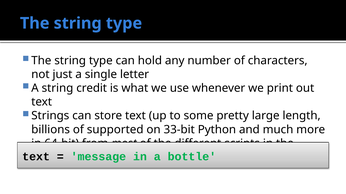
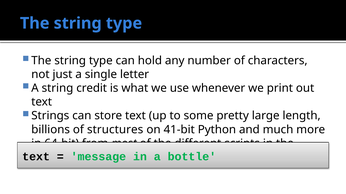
supported: supported -> structures (115, 130)
33-bit: 33-bit -> 41-bit (179, 130)
